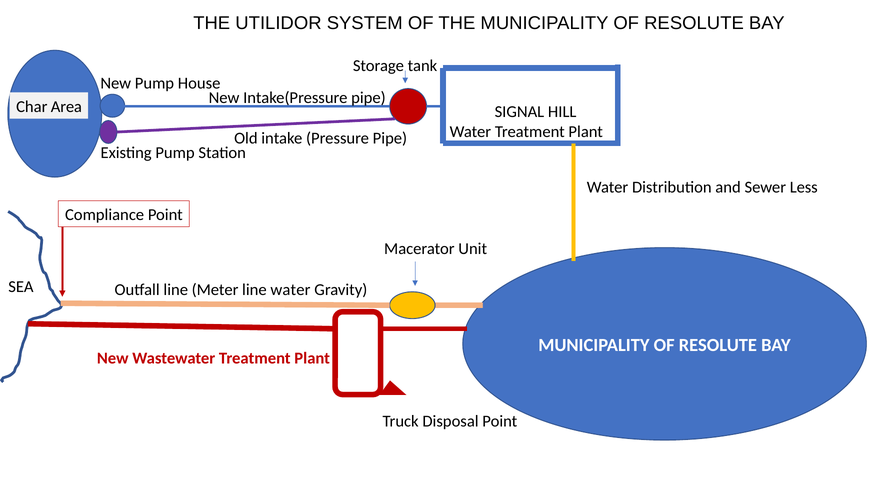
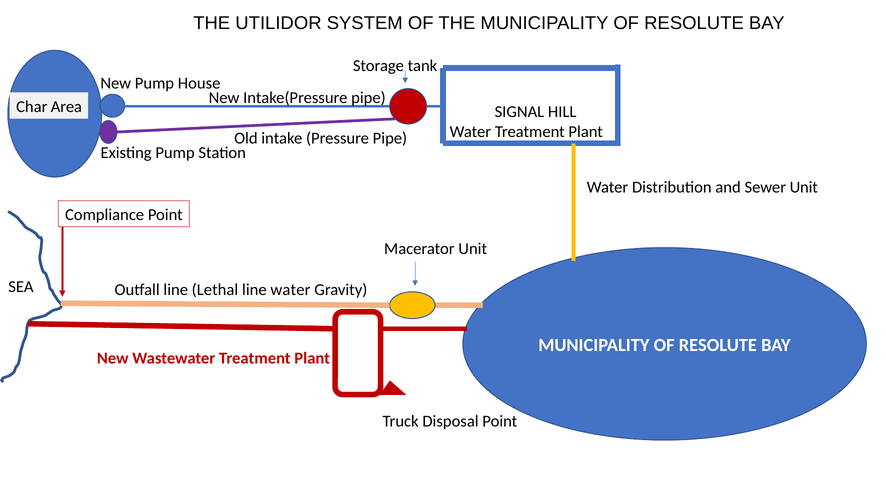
Sewer Less: Less -> Unit (804, 187)
Meter: Meter -> Lethal (215, 290)
